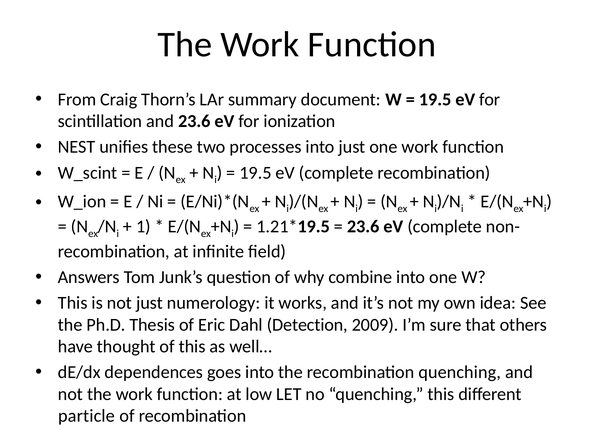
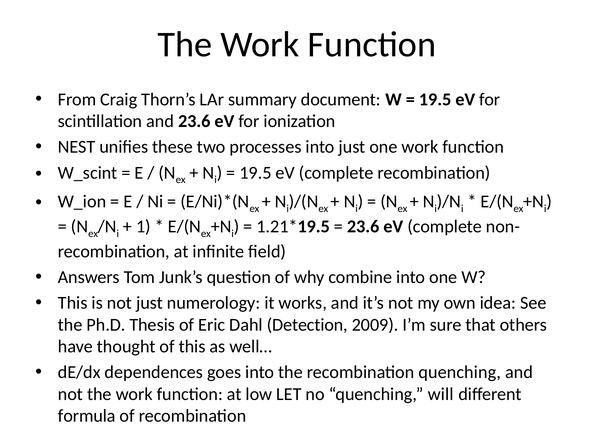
quenching this: this -> will (441, 394)
particle: particle -> formula (87, 415)
